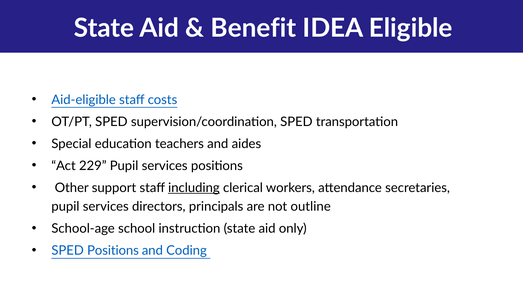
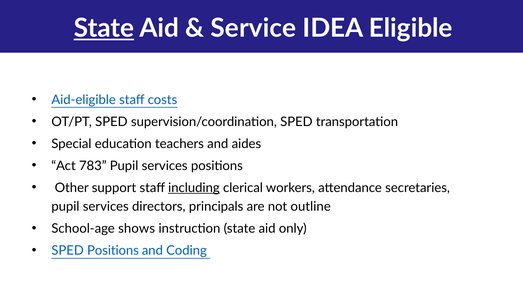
State underline: none -> present (104, 28)
Benefit: Benefit -> Service (253, 28)
229: 229 -> 783 (93, 166)
school: school -> shows (137, 229)
